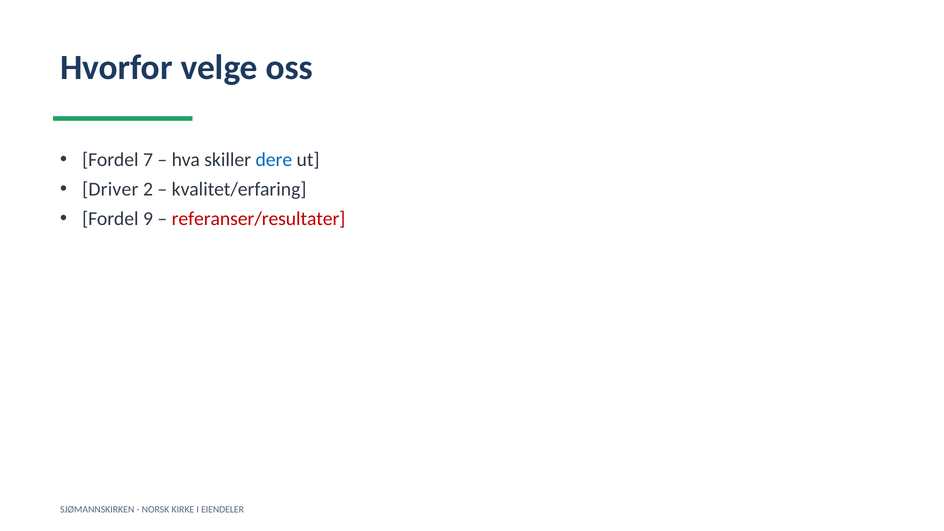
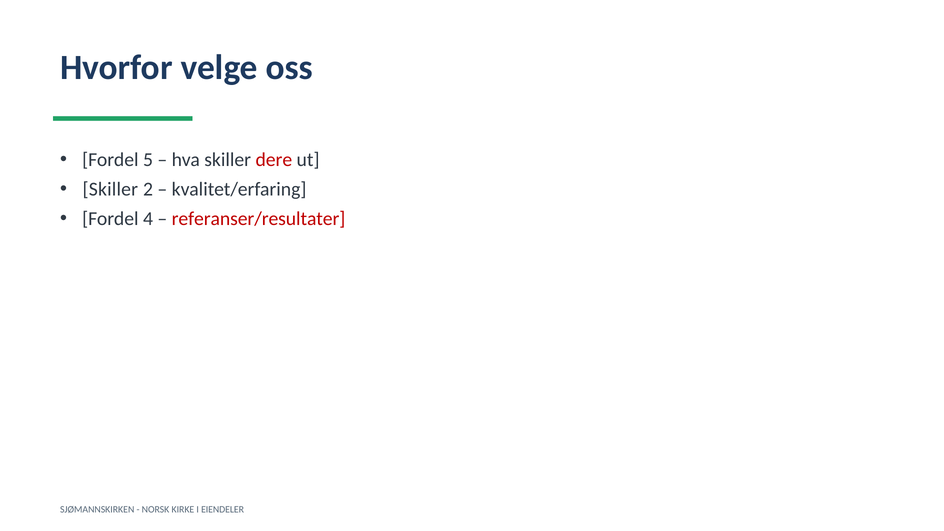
7: 7 -> 5 (148, 160)
dere colour: blue -> red (274, 160)
Driver: Driver -> Skiller (110, 189)
9: 9 -> 4 (148, 219)
